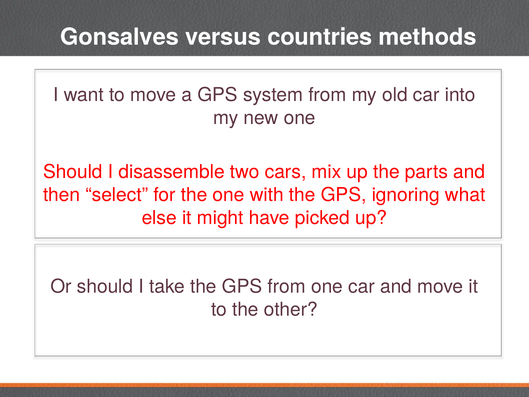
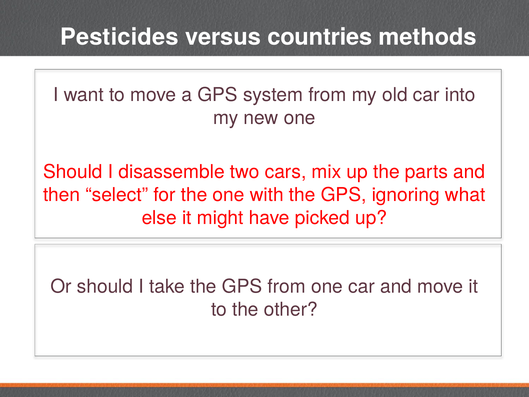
Gonsalves: Gonsalves -> Pesticides (119, 37)
